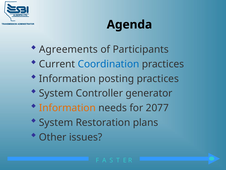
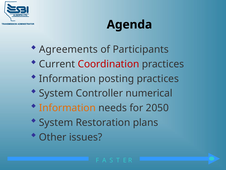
Coordination colour: blue -> red (108, 64)
generator: generator -> numerical (149, 93)
2077: 2077 -> 2050 (157, 108)
